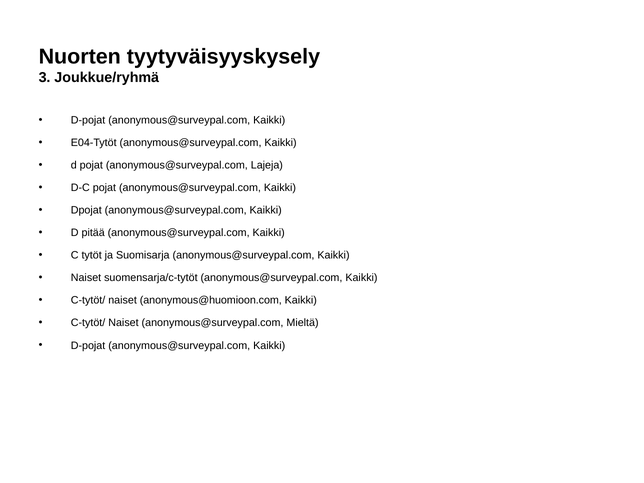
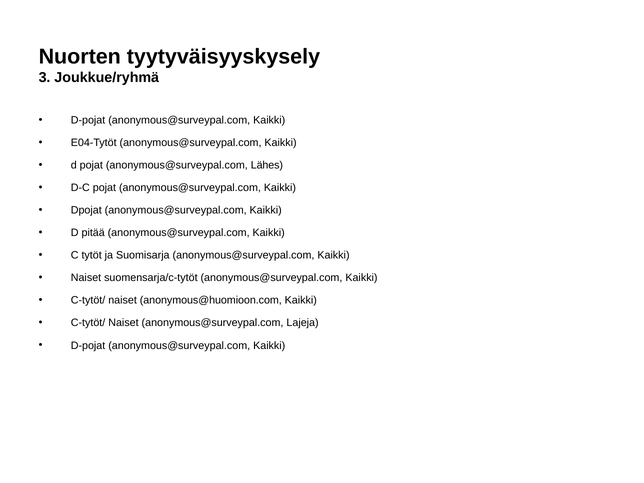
Lajeja: Lajeja -> Lähes (267, 165)
Mieltä: Mieltä -> Lajeja (303, 323)
